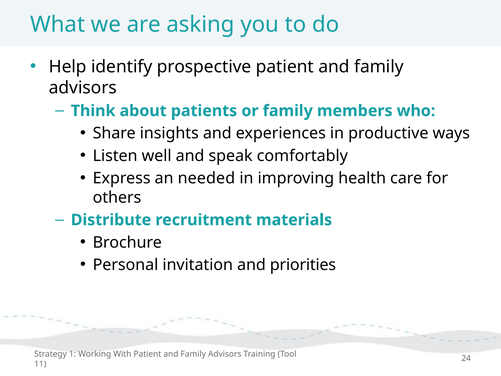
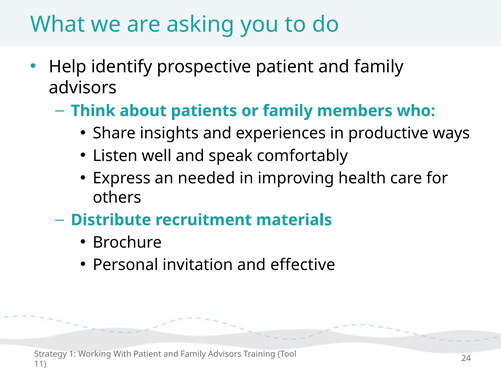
priorities: priorities -> effective (303, 265)
